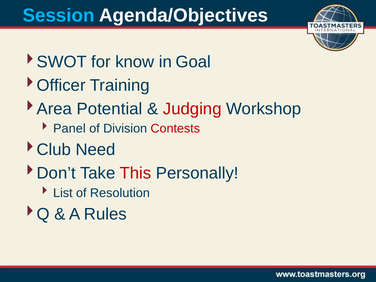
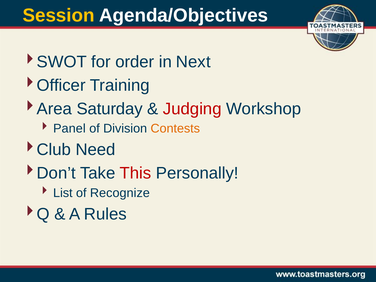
Session colour: light blue -> yellow (59, 15)
know: know -> order (135, 62)
Goal: Goal -> Next (193, 62)
Potential: Potential -> Saturday (110, 109)
Contests colour: red -> orange (175, 129)
Resolution: Resolution -> Recognize (120, 193)
